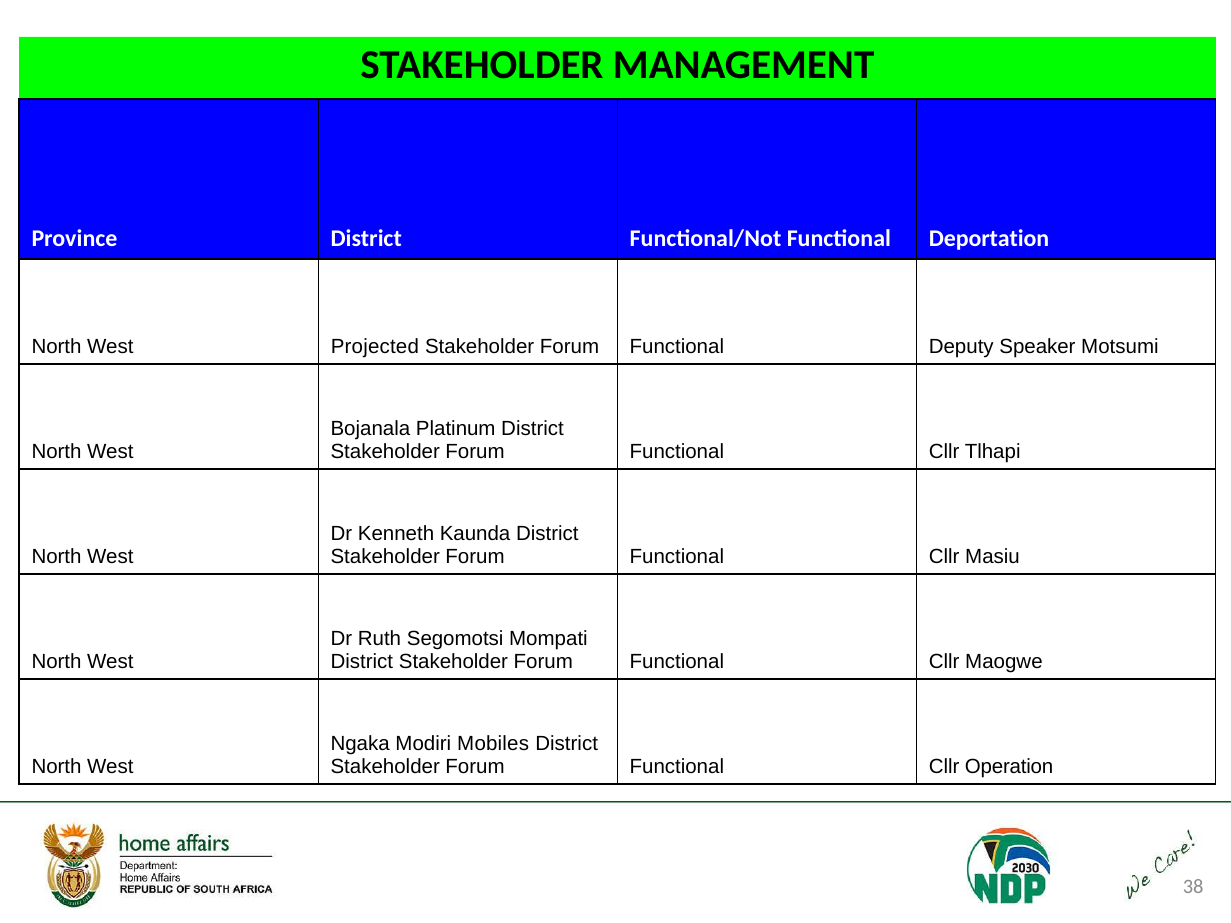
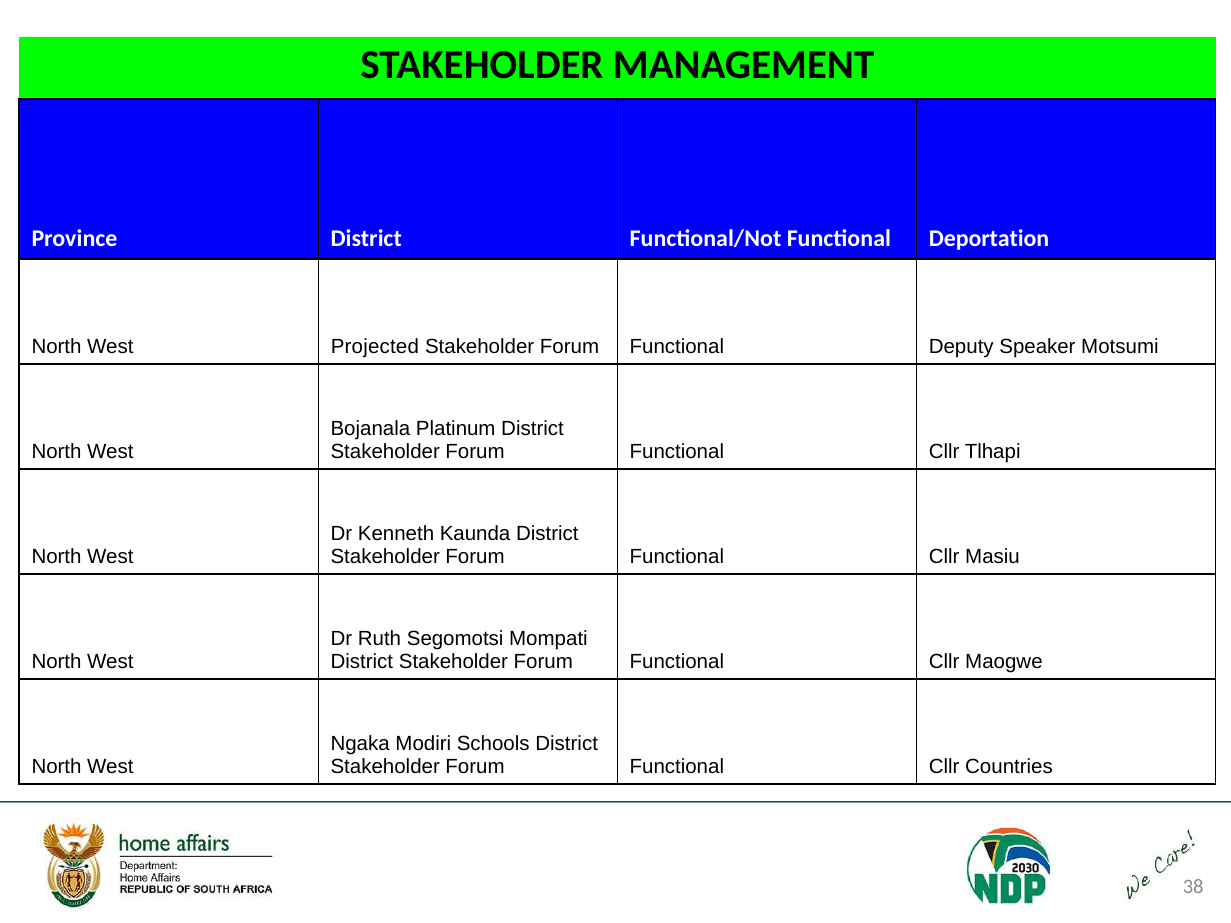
Mobiles: Mobiles -> Schools (493, 744)
Operation: Operation -> Countries (1009, 767)
